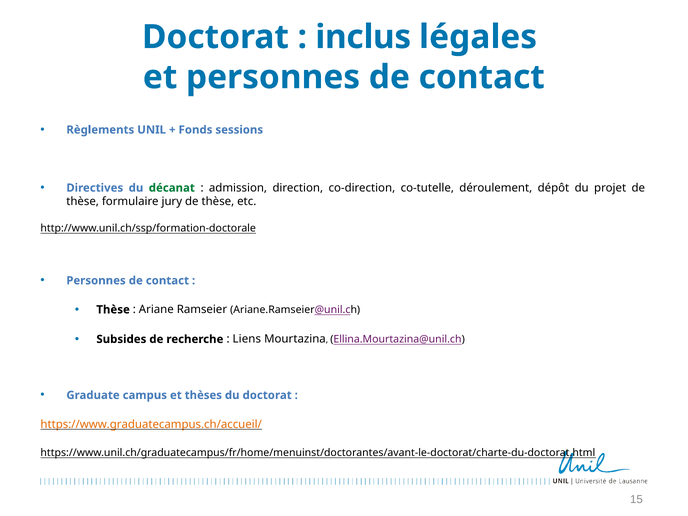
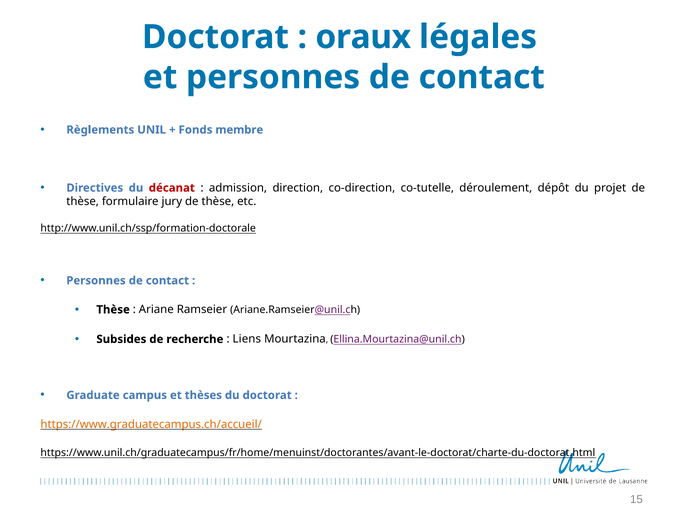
inclus: inclus -> oraux (363, 37)
sessions: sessions -> membre (239, 130)
décanat colour: green -> red (172, 188)
